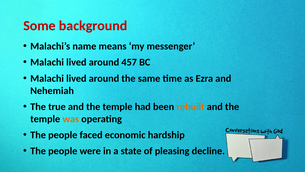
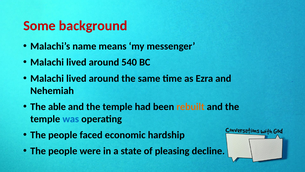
457: 457 -> 540 (129, 62)
true: true -> able (57, 106)
was colour: orange -> blue (71, 119)
